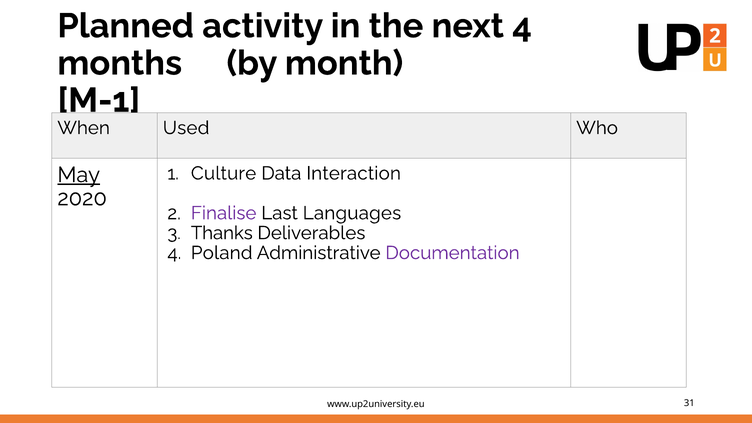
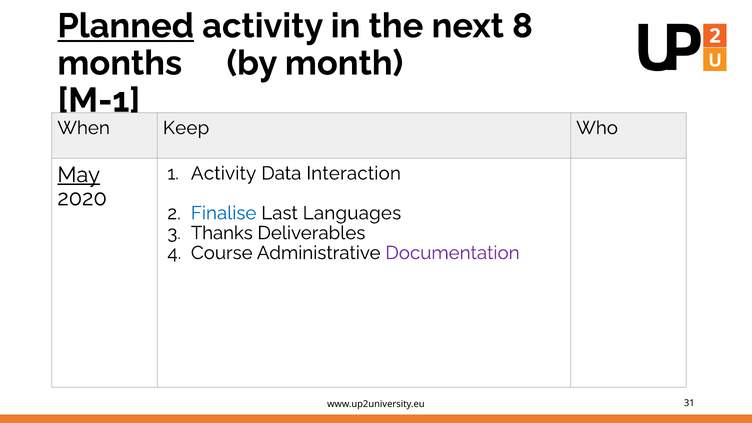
Planned underline: none -> present (126, 26)
next 4: 4 -> 8 (522, 26)
Used: Used -> Keep (186, 128)
Culture: Culture -> Activity (224, 173)
Finalise colour: purple -> blue (224, 213)
Poland: Poland -> Course (222, 253)
